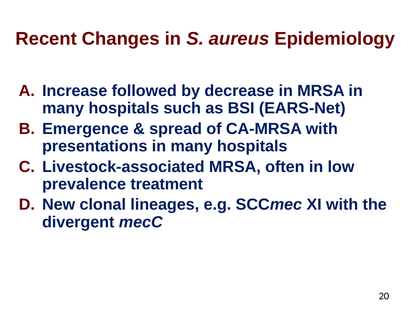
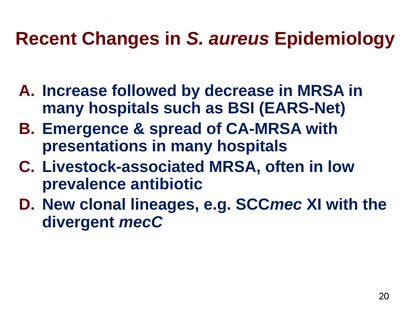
treatment: treatment -> antibiotic (167, 184)
